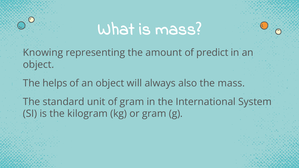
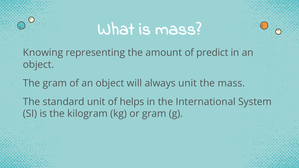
The helps: helps -> gram (55, 83)
always also: also -> unit (188, 83)
of gram: gram -> helps (132, 102)
